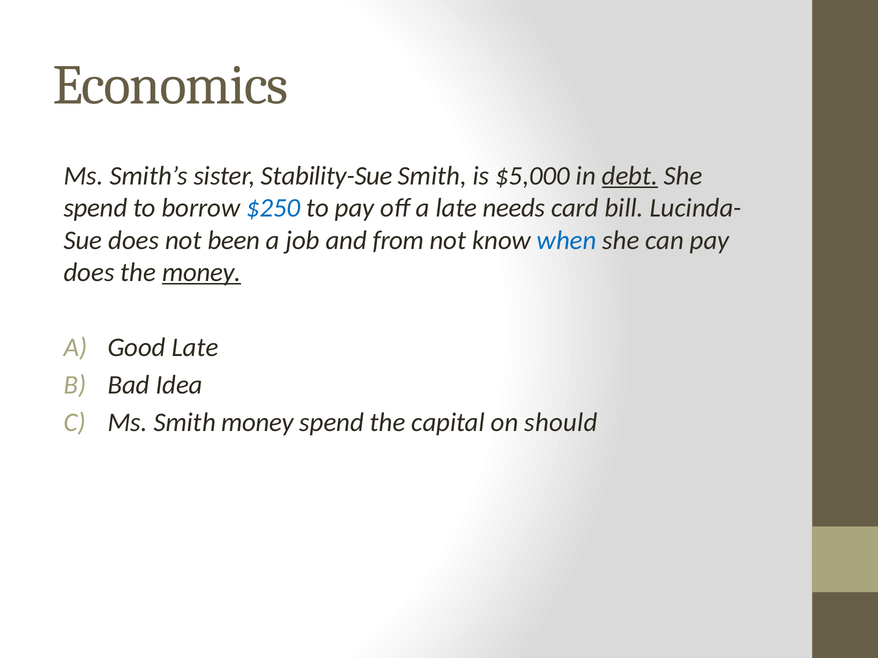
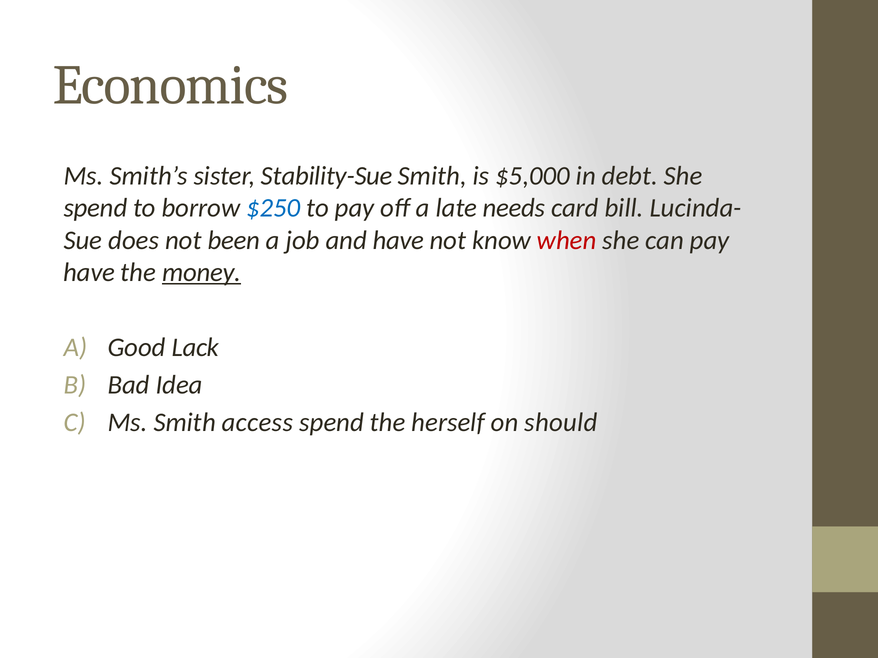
debt underline: present -> none (630, 176)
and from: from -> have (398, 240)
when colour: blue -> red (567, 240)
does: does -> have (89, 273)
Good Late: Late -> Lack (195, 348)
Smith money: money -> access (257, 423)
capital: capital -> herself (448, 423)
